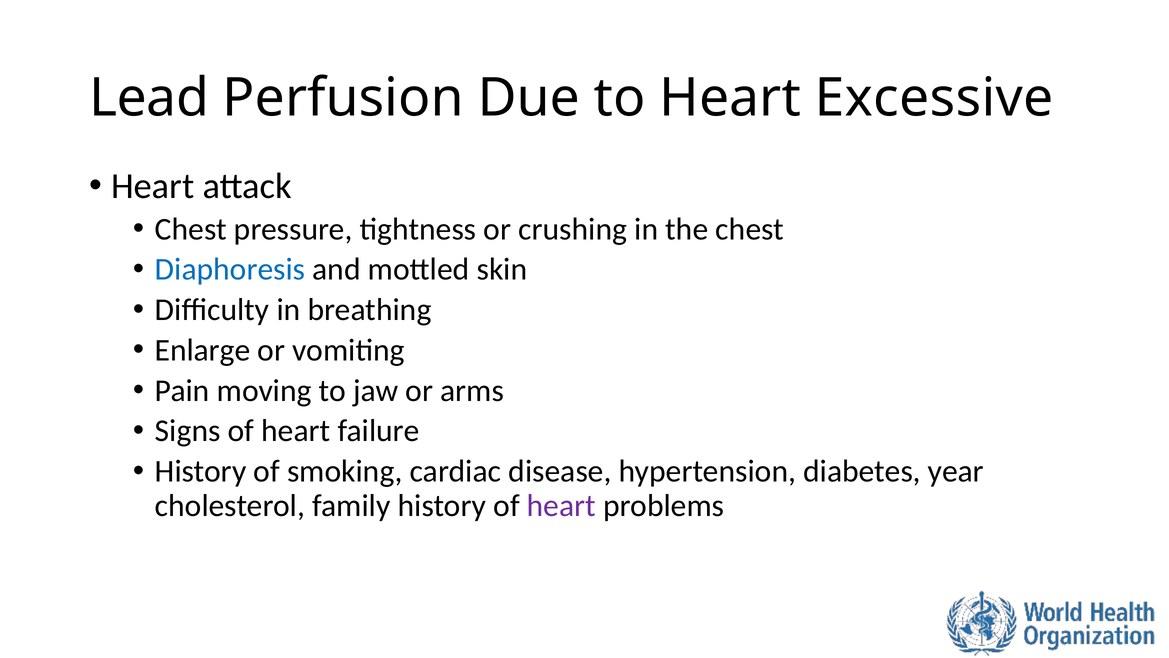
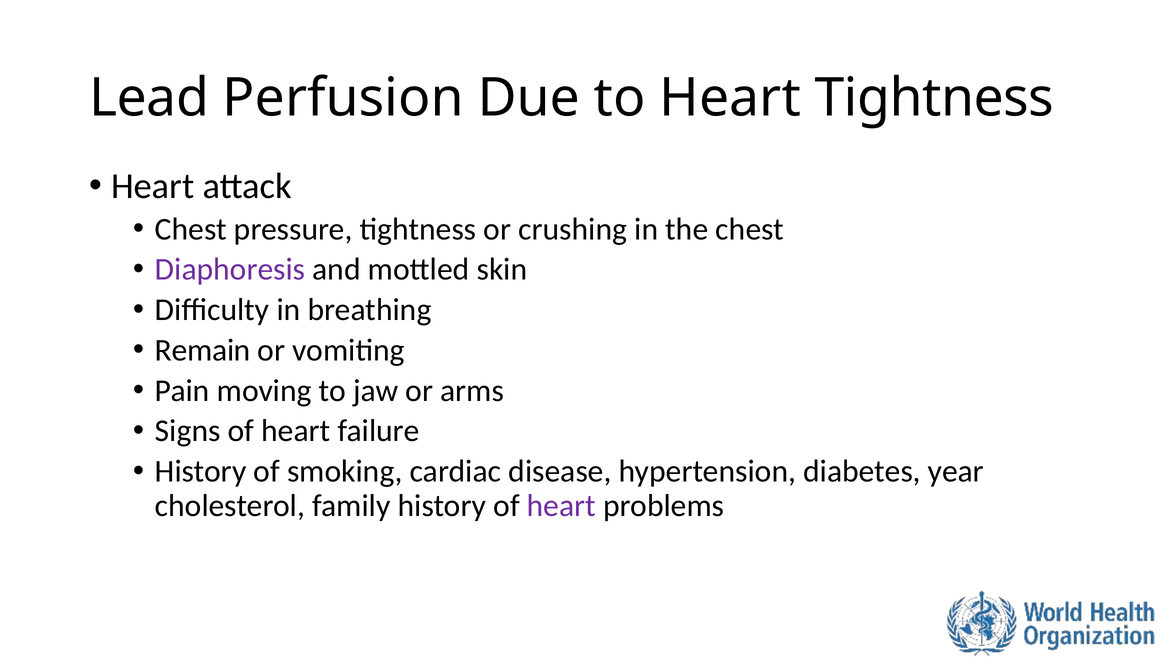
Heart Excessive: Excessive -> Tightness (934, 98)
Diaphoresis colour: blue -> purple (230, 269)
Enlarge: Enlarge -> Remain (203, 350)
